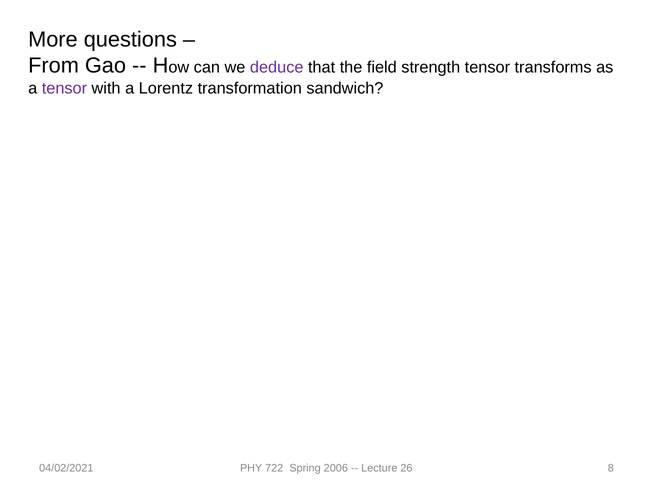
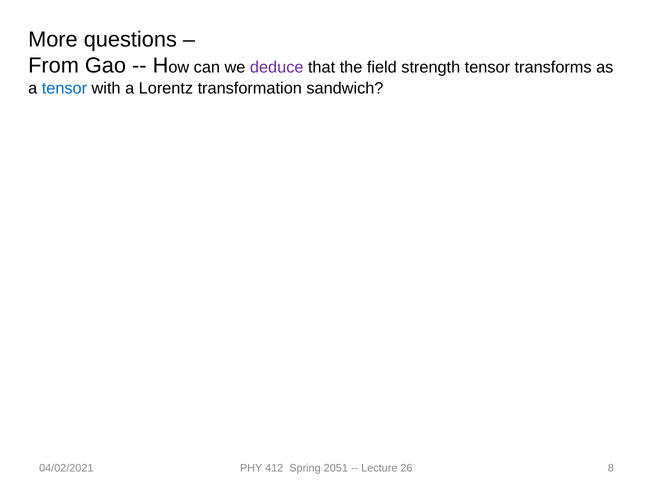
tensor colour: purple -> blue (64, 88)
722: 722 -> 412 (274, 468)
2006: 2006 -> 2051 (336, 468)
